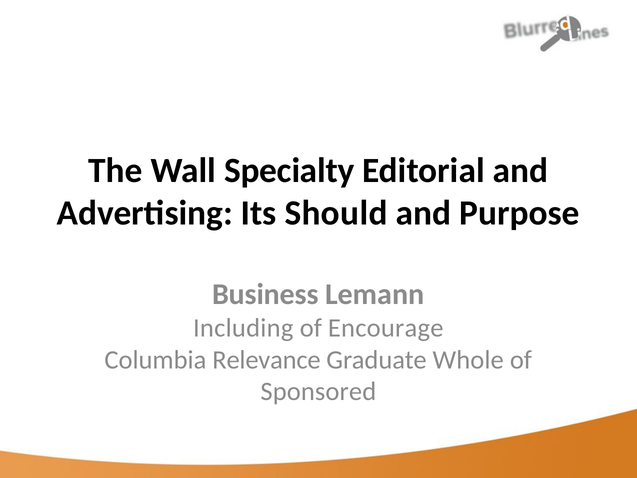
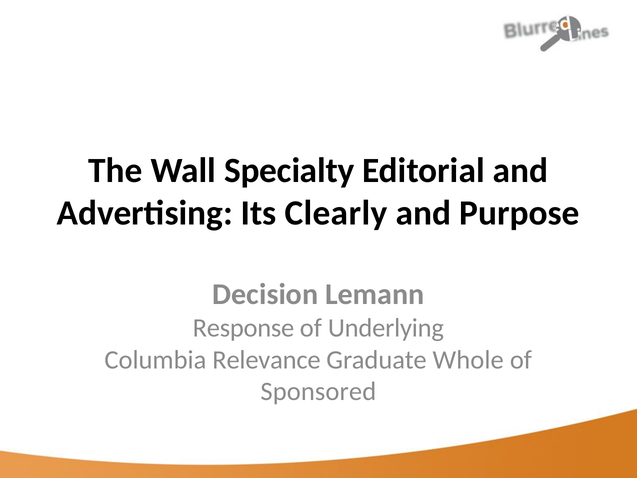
Should: Should -> Clearly (336, 213)
Business: Business -> Decision (265, 294)
Including: Including -> Response (243, 328)
Encourage: Encourage -> Underlying (386, 328)
